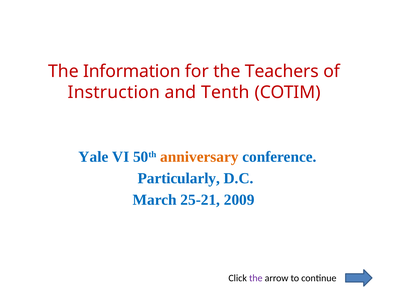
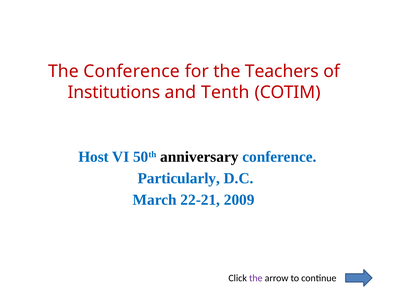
The Information: Information -> Conference (132, 71)
Instruction: Instruction -> Institutions (114, 92)
Yale: Yale -> Host (94, 157)
anniversary colour: orange -> black (199, 157)
25-21: 25-21 -> 22-21 (200, 200)
